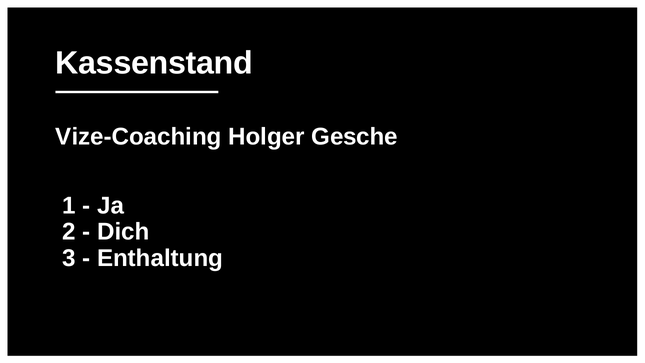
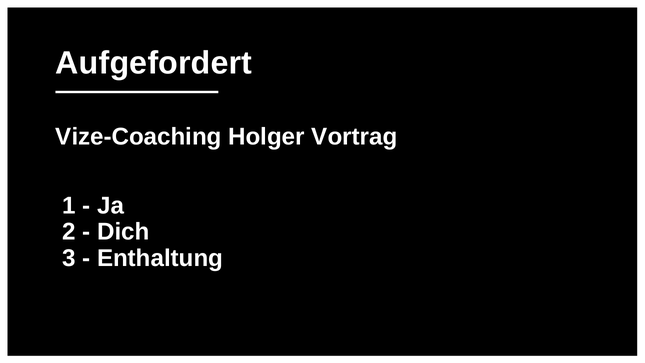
Kassenstand: Kassenstand -> Aufgefordert (154, 63)
Gesche: Gesche -> Vortrag (354, 137)
